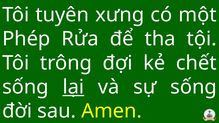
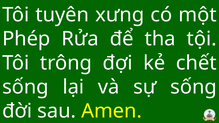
lại underline: present -> none (73, 87)
